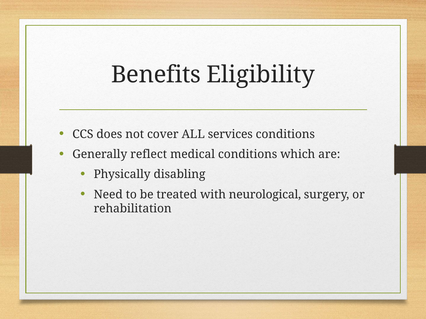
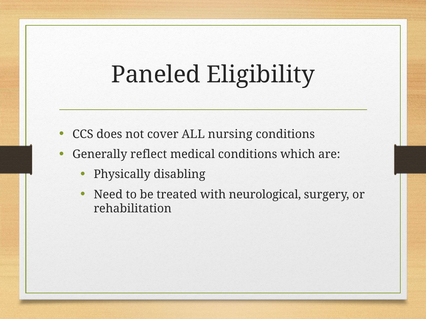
Benefits: Benefits -> Paneled (156, 75)
services: services -> nursing (230, 134)
